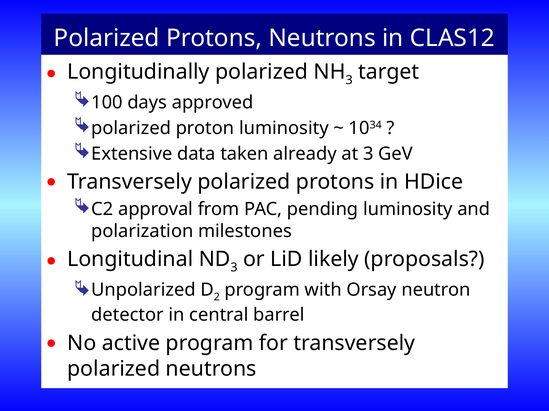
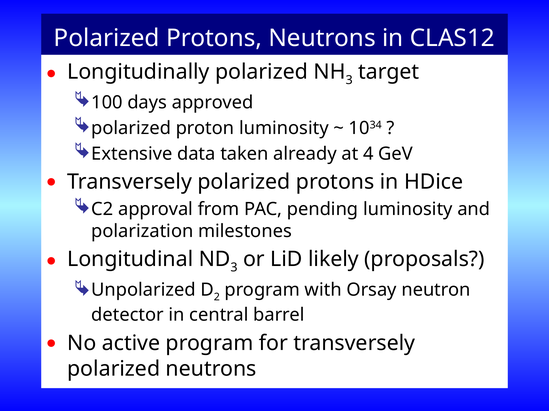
at 3: 3 -> 4 (368, 154)
